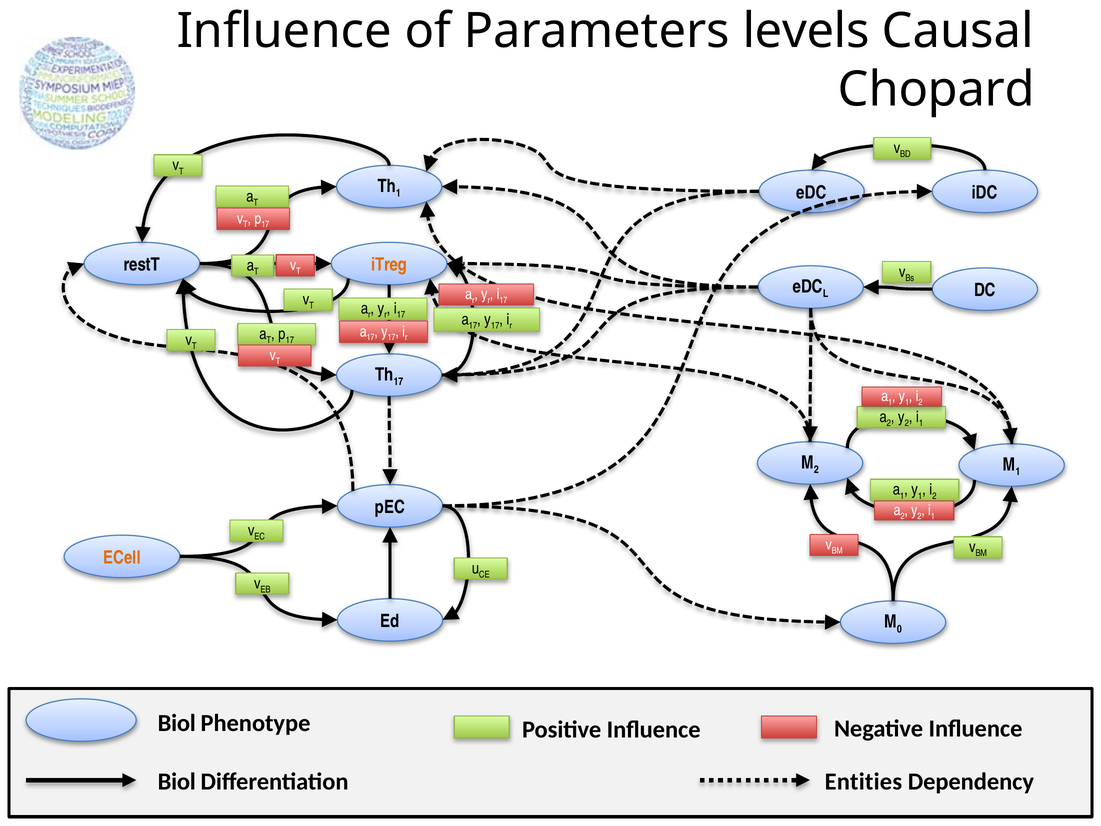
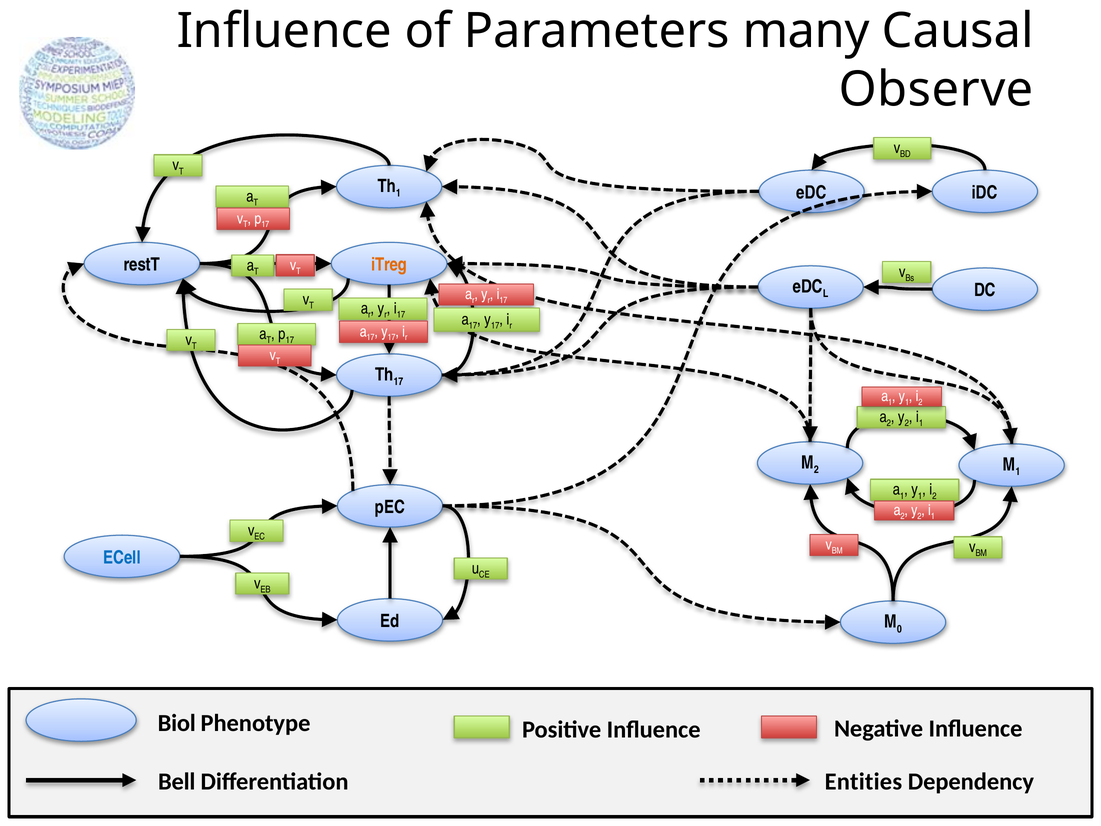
levels: levels -> many (806, 31)
Chopard: Chopard -> Observe (936, 90)
ECell colour: orange -> blue (122, 557)
Biol: Biol -> Bell (177, 782)
